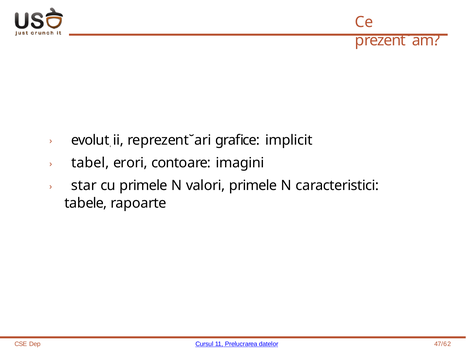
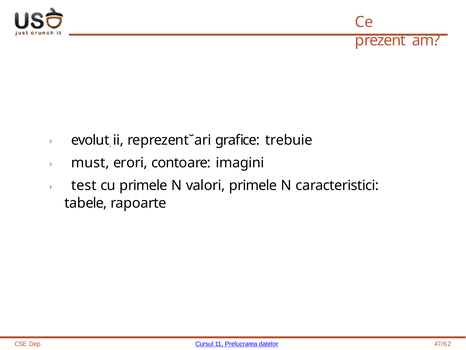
implicit: implicit -> trebuie (289, 140)
tabel: tabel -> must (90, 163)
star: star -> test (84, 186)
